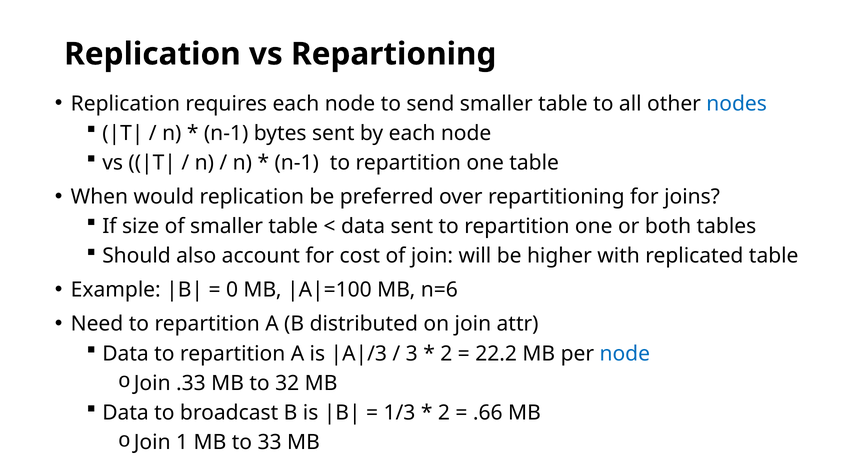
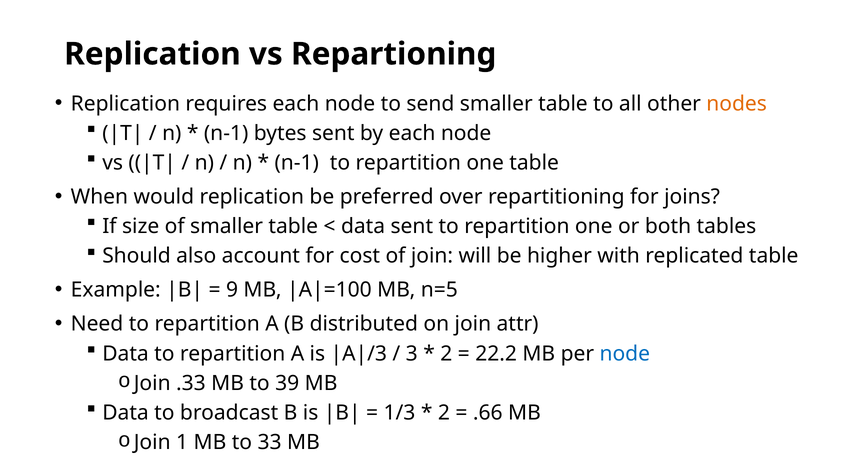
nodes colour: blue -> orange (737, 104)
0: 0 -> 9 (232, 290)
n=6: n=6 -> n=5 (439, 290)
32: 32 -> 39 (287, 383)
